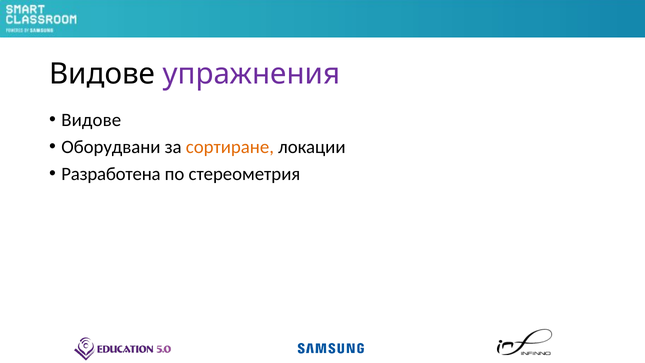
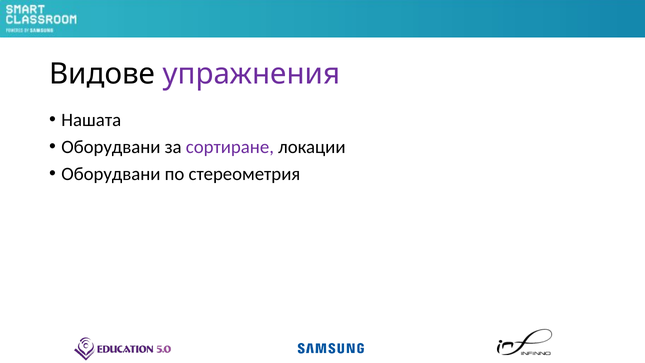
Видове: Видове -> Нашата (91, 120)
сортиране colour: orange -> purple (230, 147)
Разработена: Разработена -> Оборудвани (111, 174)
